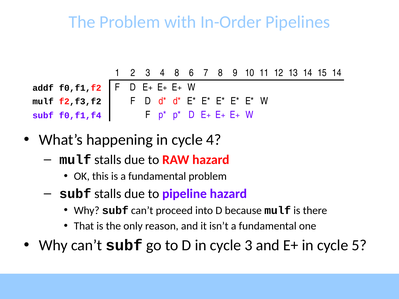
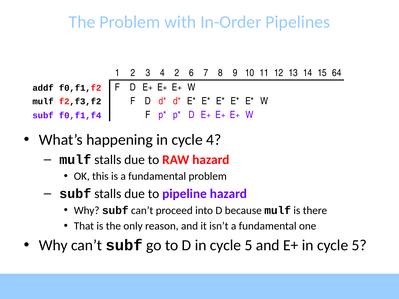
4 8: 8 -> 2 (177, 73)
15 14: 14 -> 64 (337, 73)
D in cycle 3: 3 -> 5 (249, 246)
